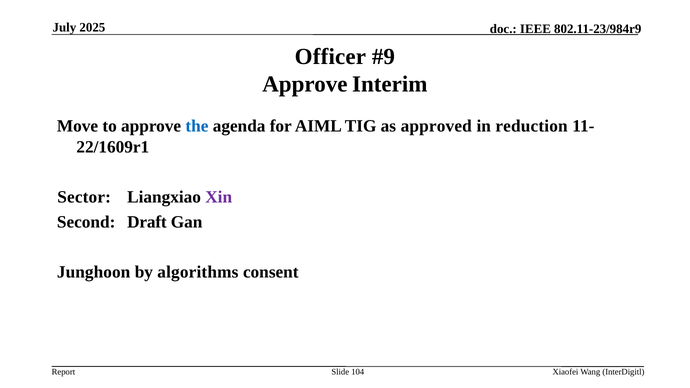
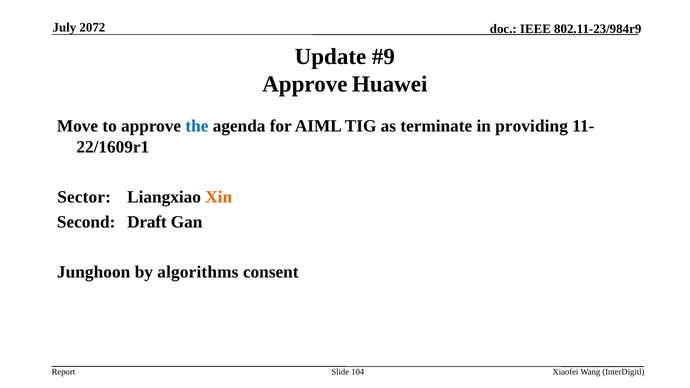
2025: 2025 -> 2072 (92, 27)
Officer: Officer -> Update (330, 57)
Interim: Interim -> Huawei (390, 84)
approved: approved -> terminate (436, 126)
reduction: reduction -> providing (532, 126)
Xin colour: purple -> orange (219, 197)
